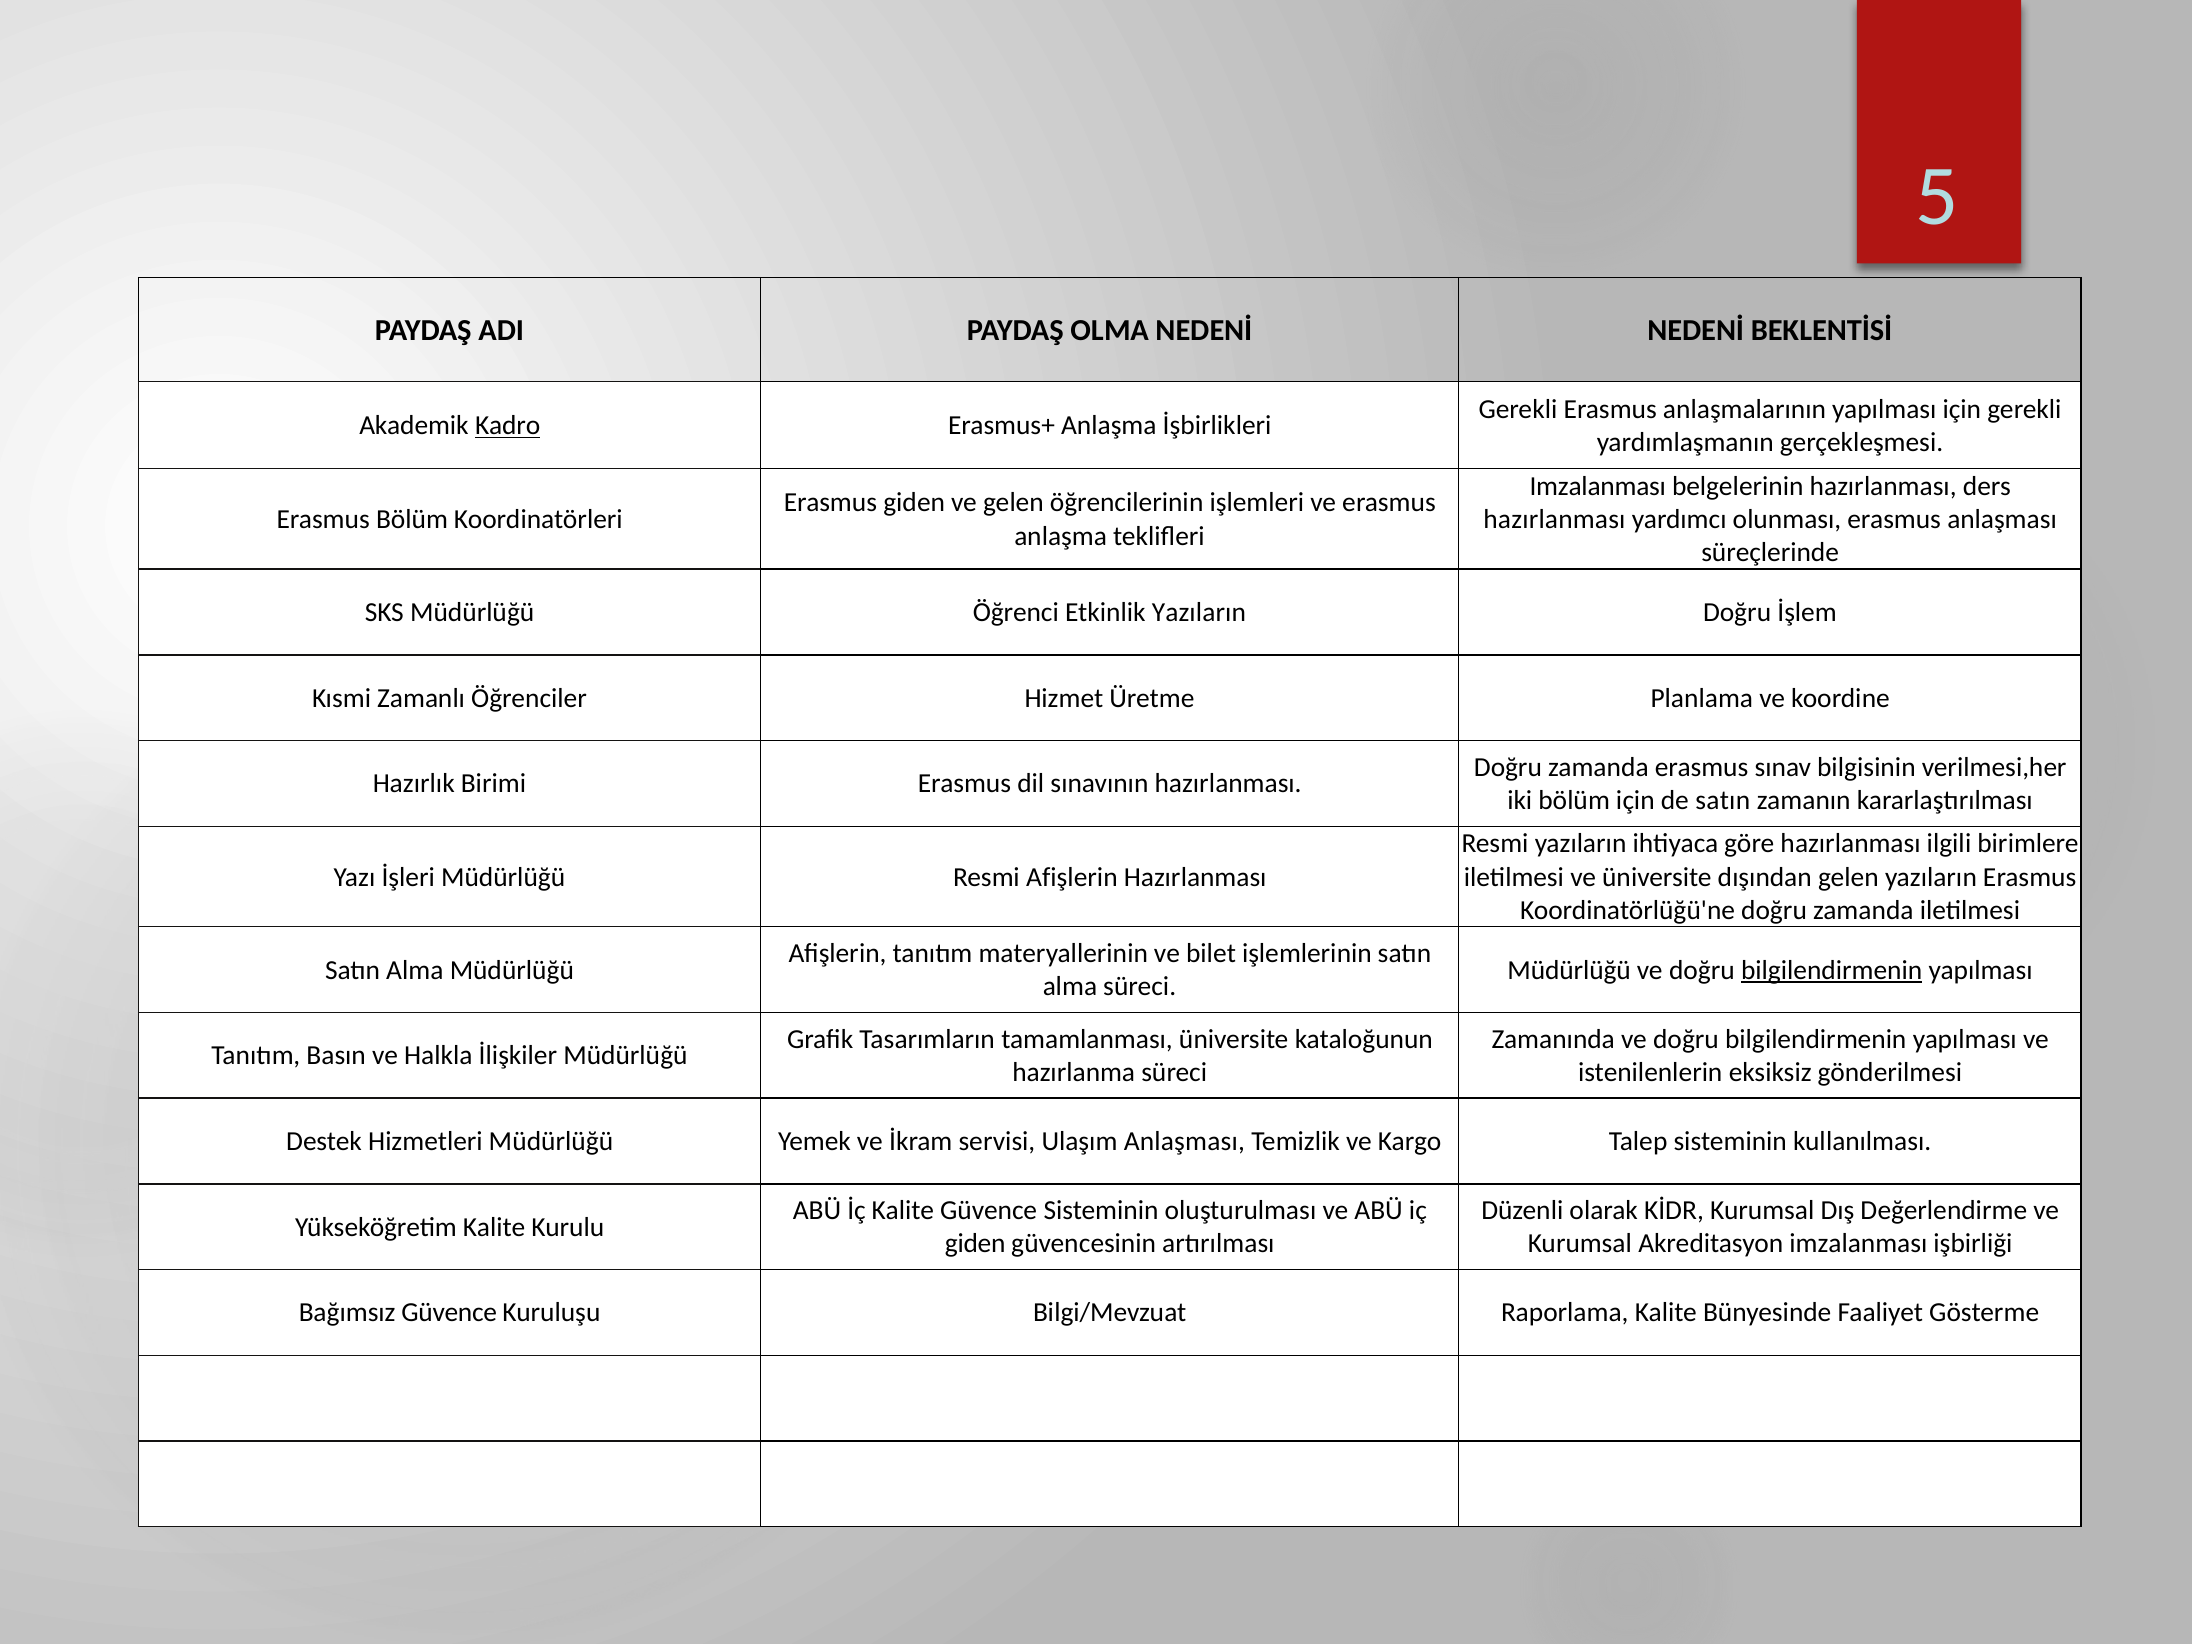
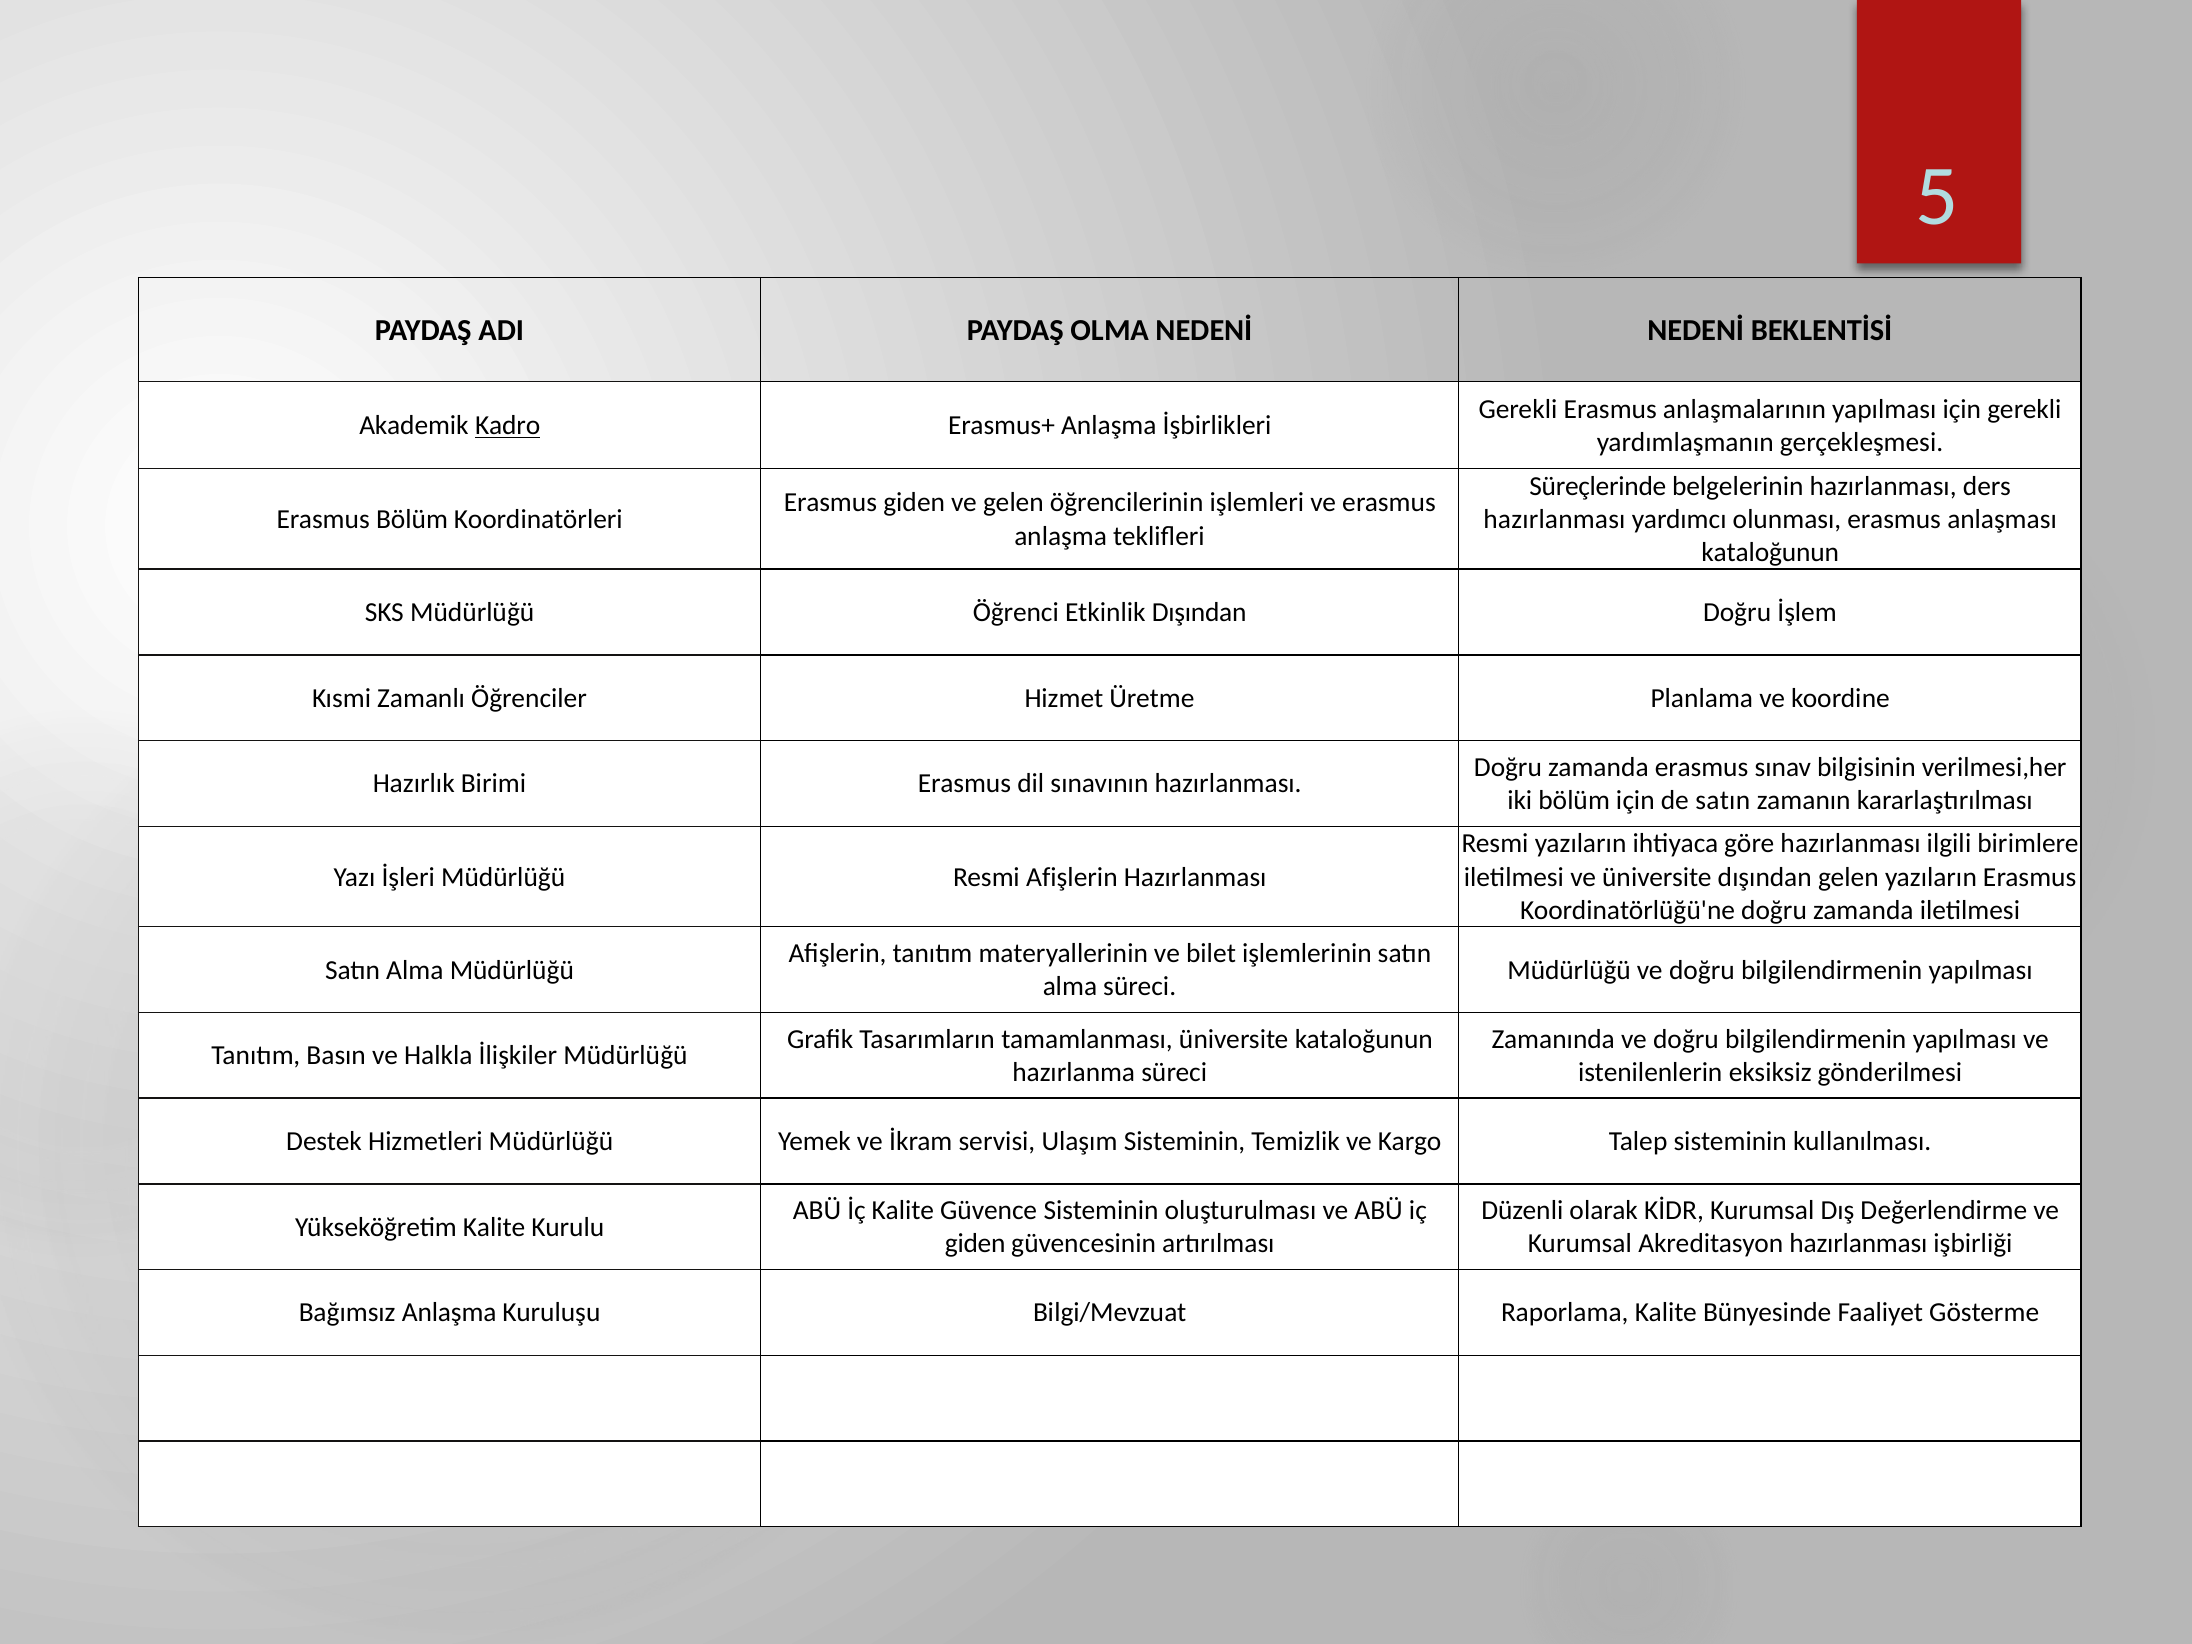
Imzalanması: Imzalanması -> Süreçlerinde (1598, 486)
süreçlerinde: süreçlerinde -> kataloğunun (1770, 553)
Etkinlik Yazıların: Yazıların -> Dışından (1199, 612)
bilgilendirmenin underline: present -> none (1832, 970)
Ulaşım Anlaşması: Anlaşması -> Sisteminin (1184, 1141)
Akreditasyon imzalanması: imzalanması -> hazırlanması (1858, 1244)
Bağımsız Güvence: Güvence -> Anlaşma (449, 1313)
